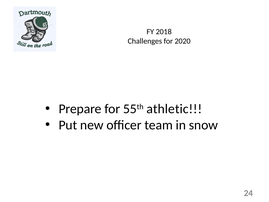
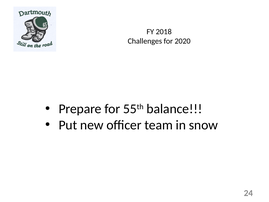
athletic: athletic -> balance (174, 109)
